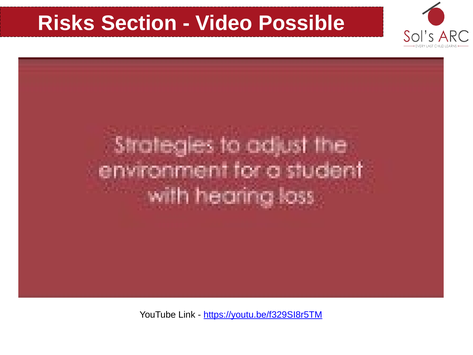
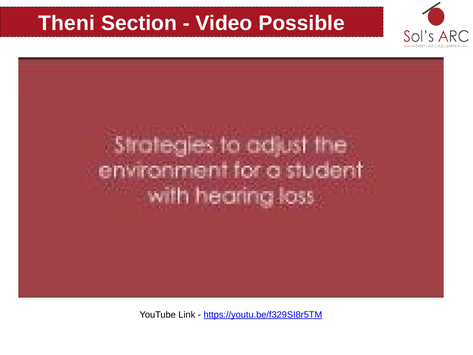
Risks: Risks -> Theni (66, 23)
